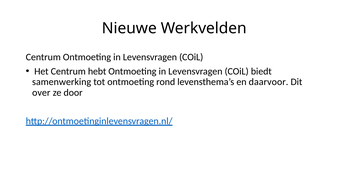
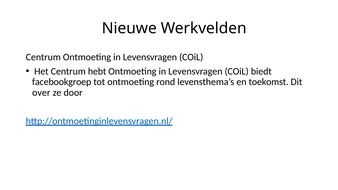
samenwerking: samenwerking -> facebookgroep (62, 82)
daarvoor: daarvoor -> toekomst (269, 82)
